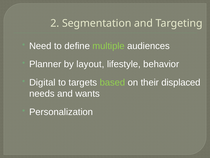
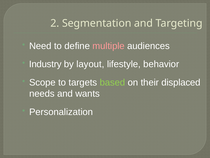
multiple colour: light green -> pink (109, 46)
Planner: Planner -> Industry (45, 64)
Digital: Digital -> Scope (42, 82)
